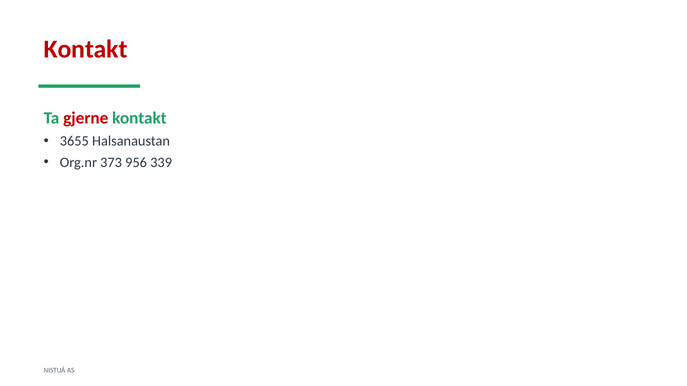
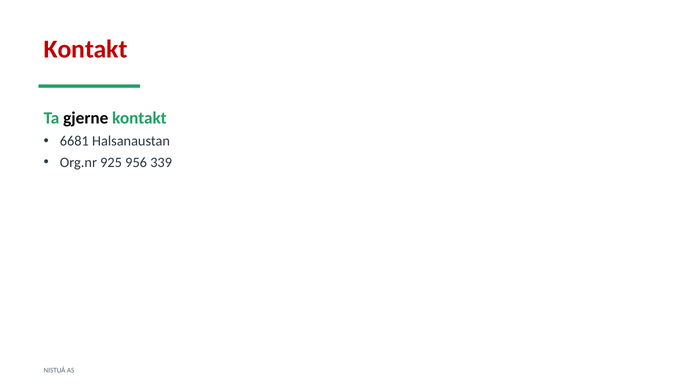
gjerne colour: red -> black (86, 118)
3655: 3655 -> 6681 (74, 141)
373: 373 -> 925 (111, 163)
